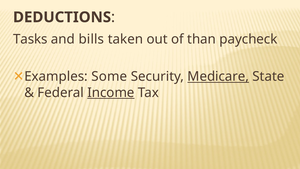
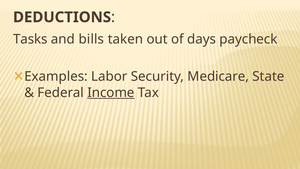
than: than -> days (202, 39)
Some: Some -> Labor (109, 76)
Medicare underline: present -> none (218, 76)
